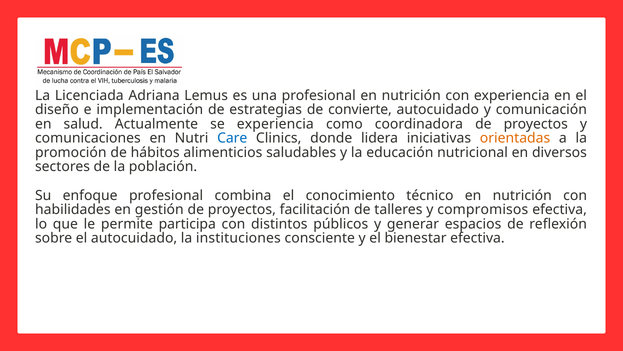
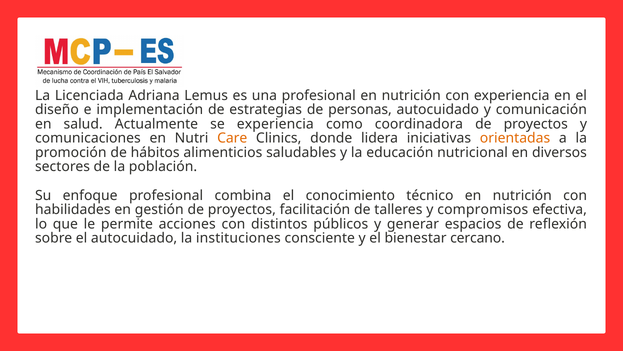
convierte: convierte -> personas (360, 110)
Care colour: blue -> orange (232, 138)
participa: participa -> acciones (187, 224)
bienestar efectiva: efectiva -> cercano (477, 238)
